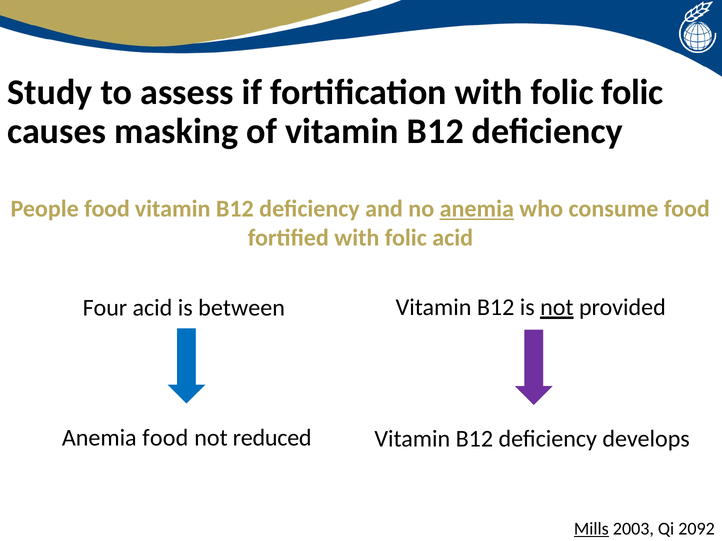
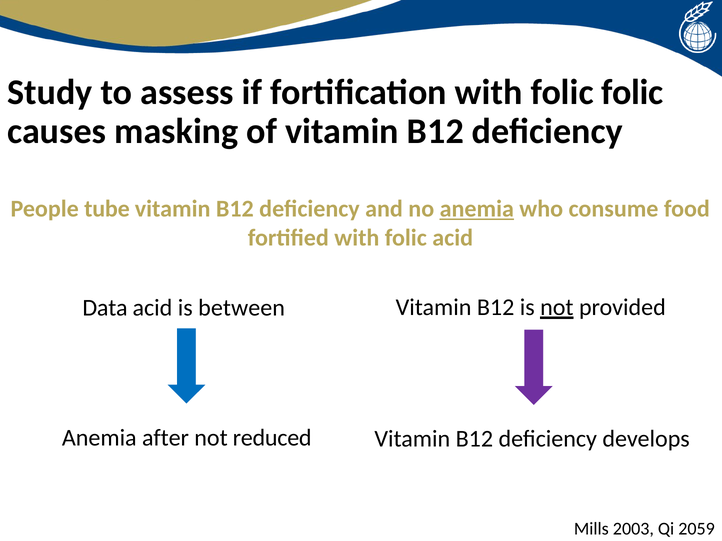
People food: food -> tube (107, 209)
Four: Four -> Data (105, 308)
Anemia food: food -> after (165, 438)
Mills underline: present -> none (591, 529)
2092: 2092 -> 2059 (697, 529)
